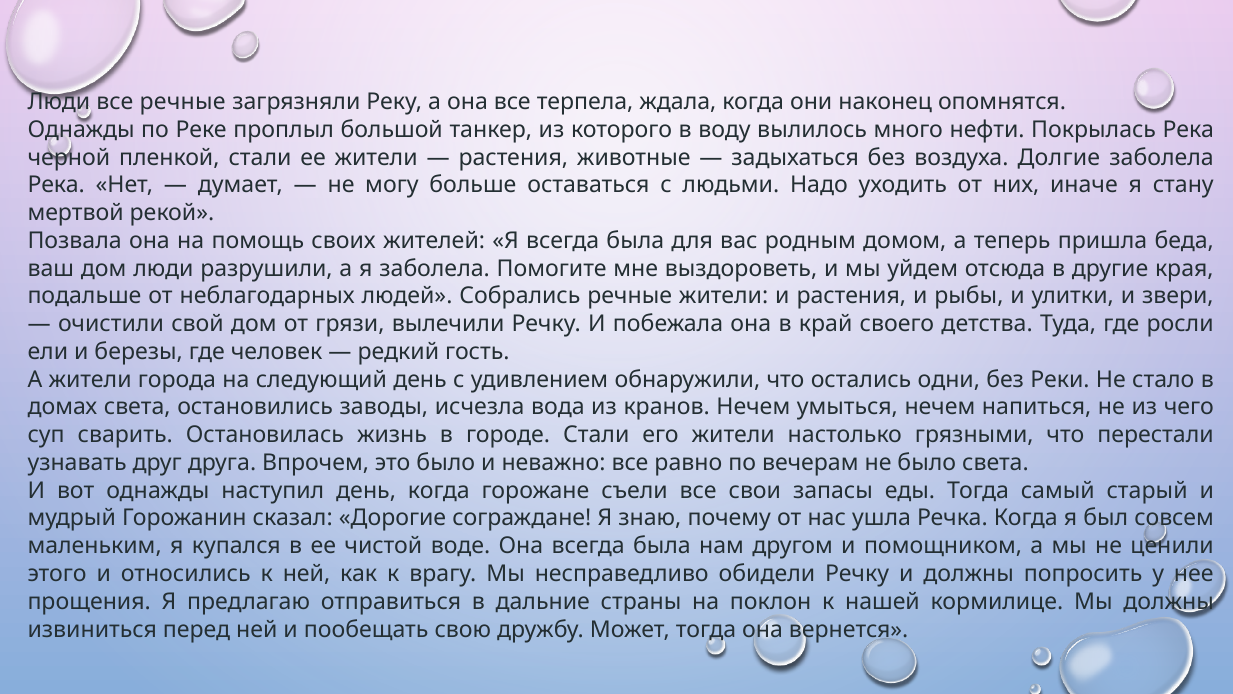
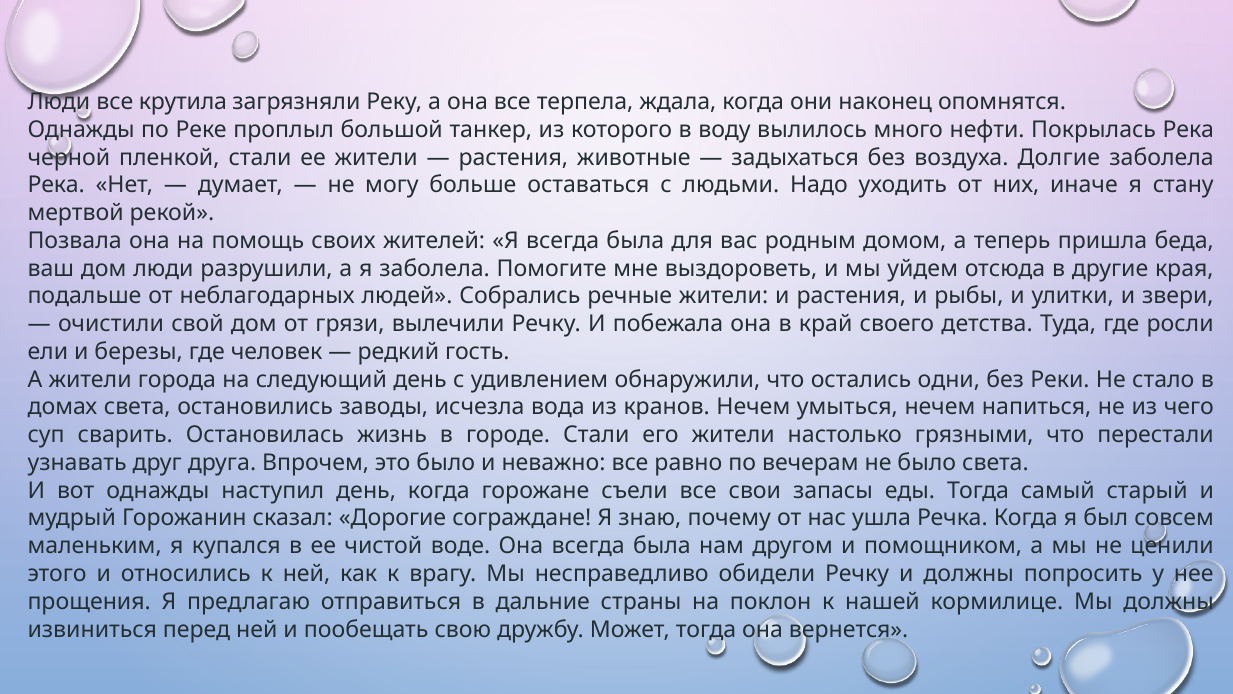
все речные: речные -> крутила (183, 102)
